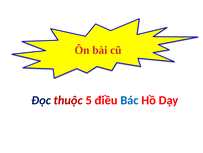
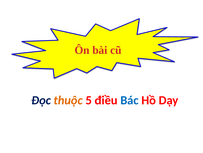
thuộc colour: red -> orange (68, 100)
